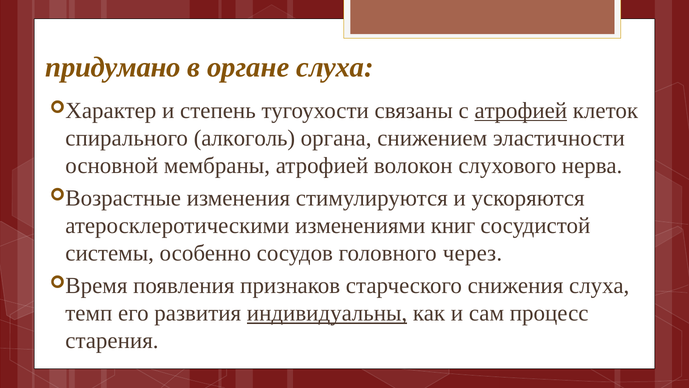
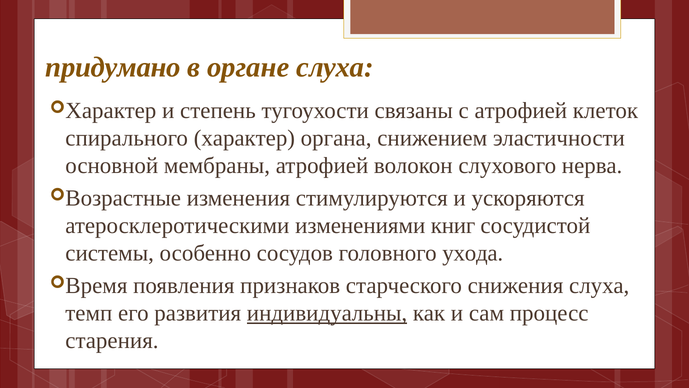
атрофией underline: present -> none (521, 111)
алкоголь: алкоголь -> характер (244, 138)
через: через -> ухода (473, 253)
